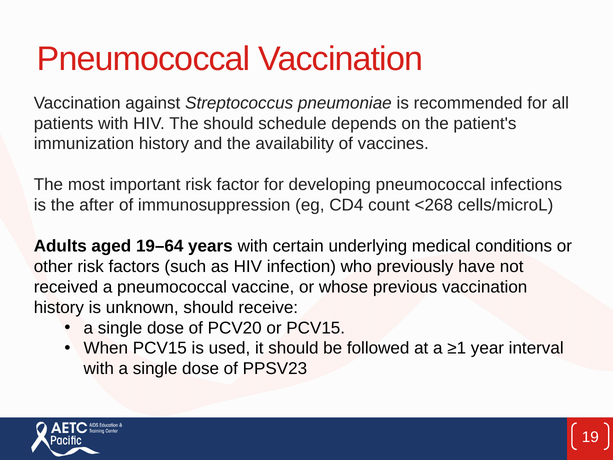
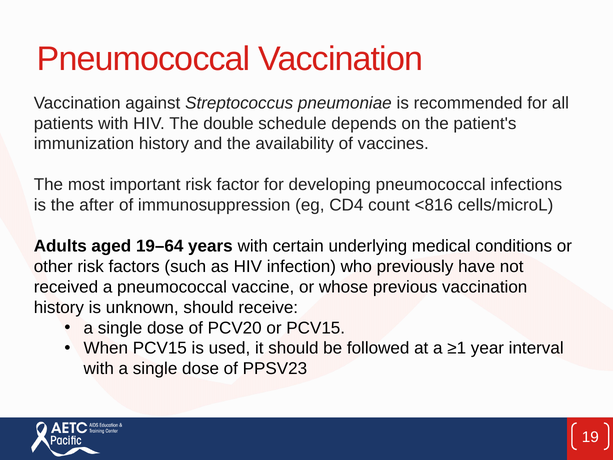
The should: should -> double (229, 123)
<268: <268 -> <816 (434, 205)
